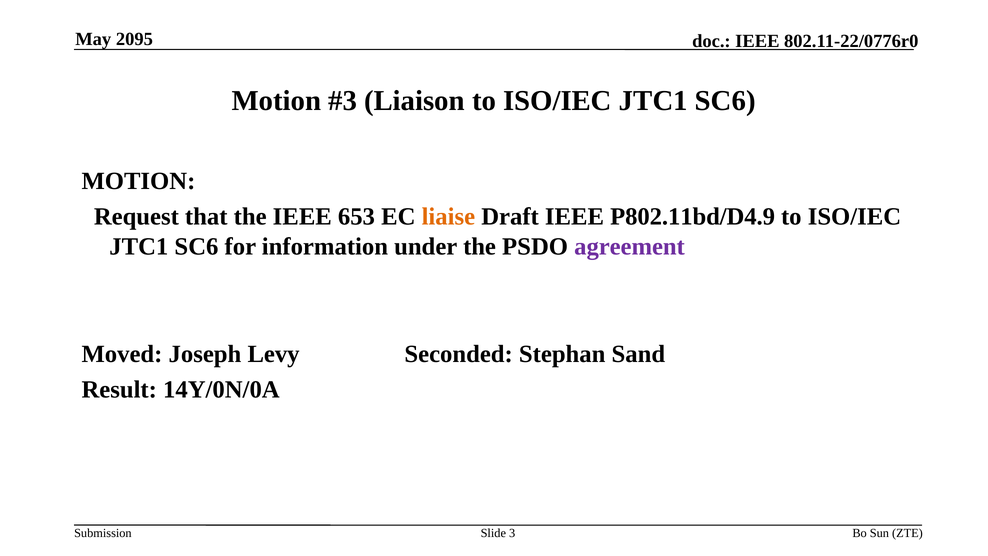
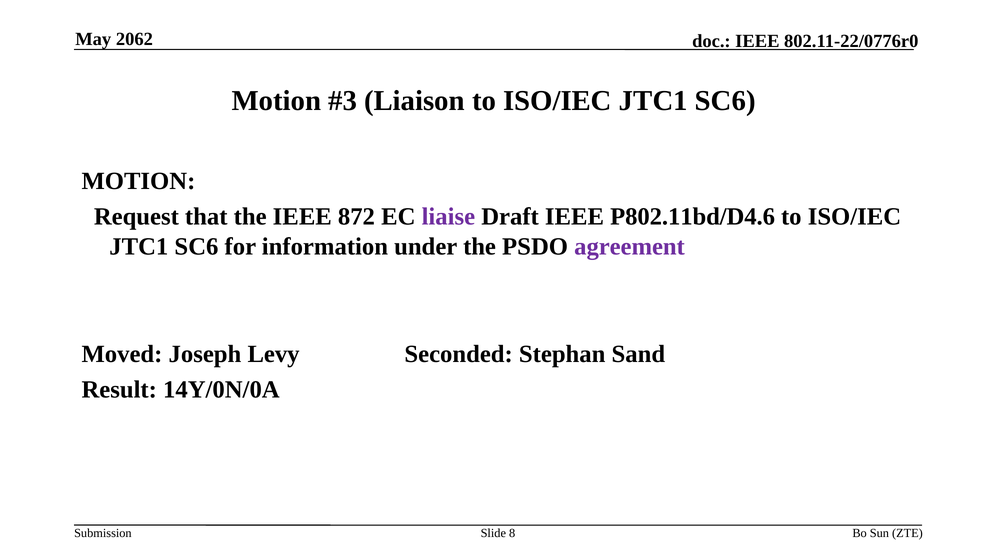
2095: 2095 -> 2062 (134, 39)
653: 653 -> 872 (356, 217)
liaise colour: orange -> purple (448, 217)
P802.11bd/D4.9: P802.11bd/D4.9 -> P802.11bd/D4.6 (693, 217)
3: 3 -> 8 (512, 533)
